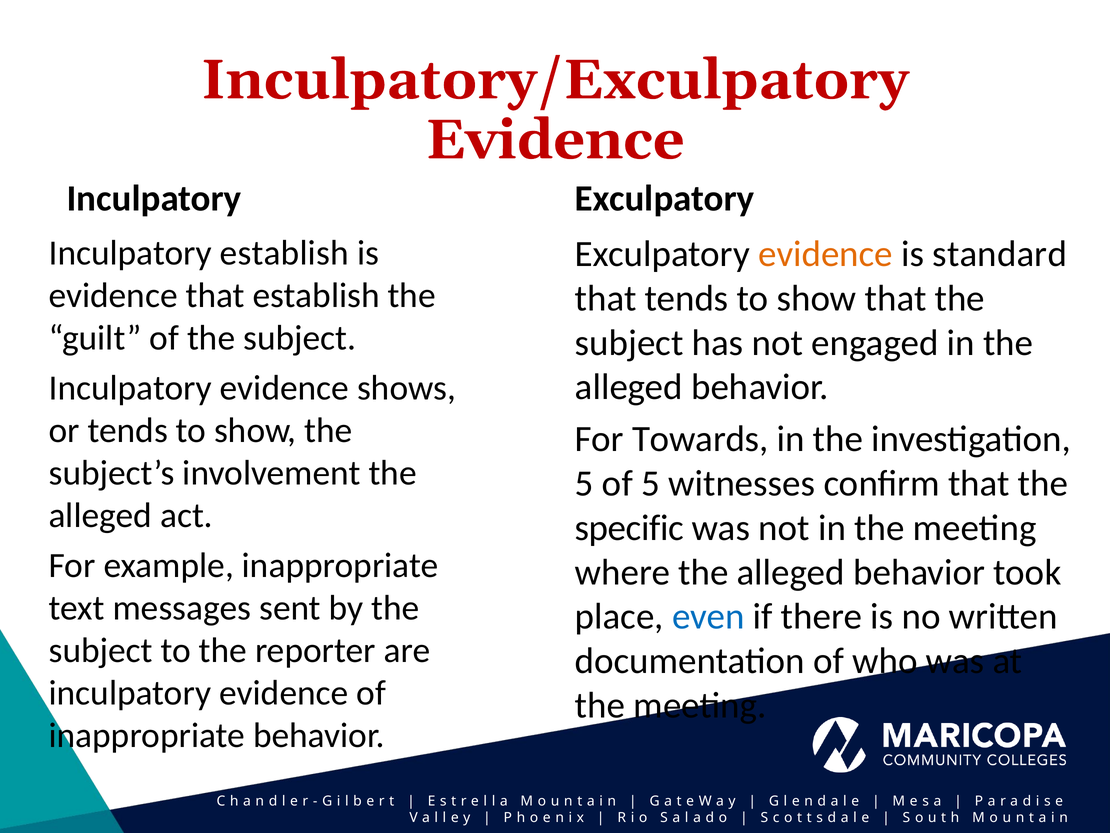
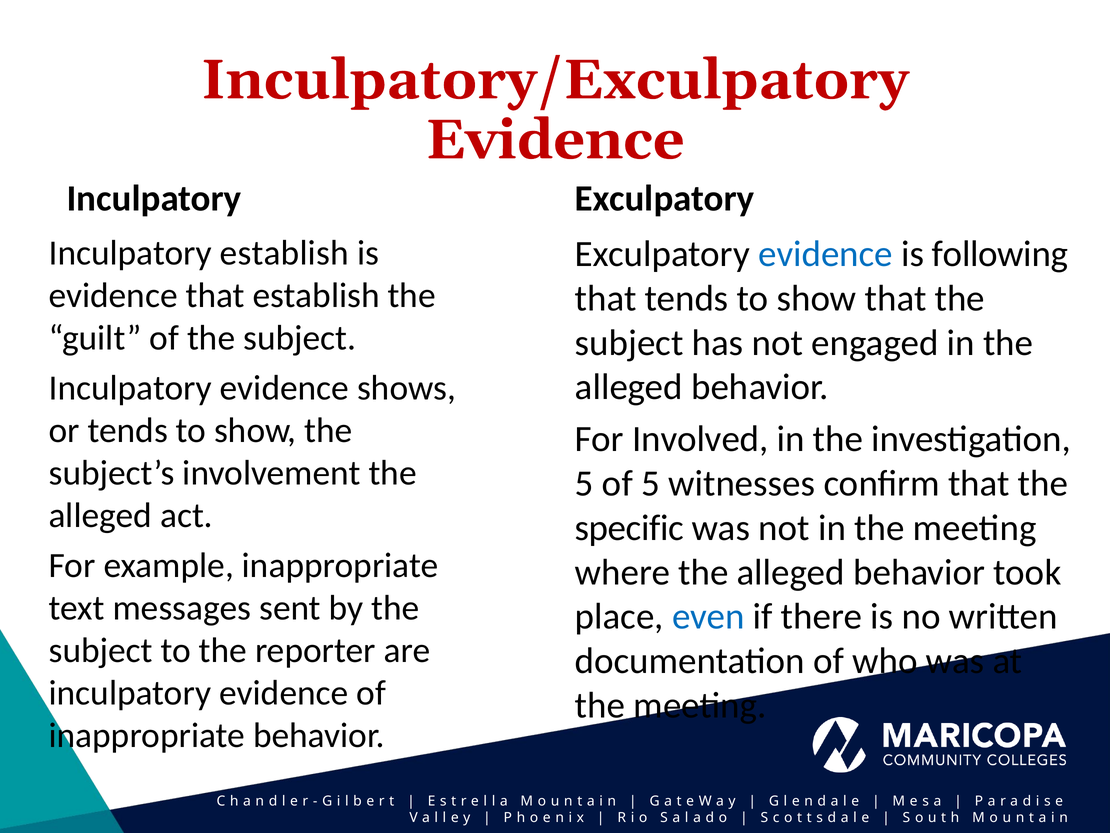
evidence colour: orange -> blue (826, 254)
standard: standard -> following (1000, 254)
Towards: Towards -> Involved (700, 439)
